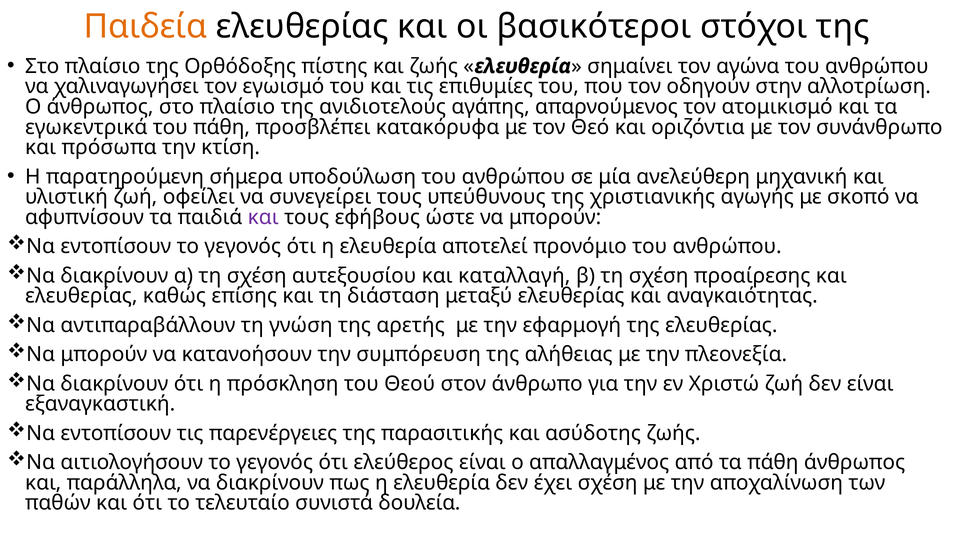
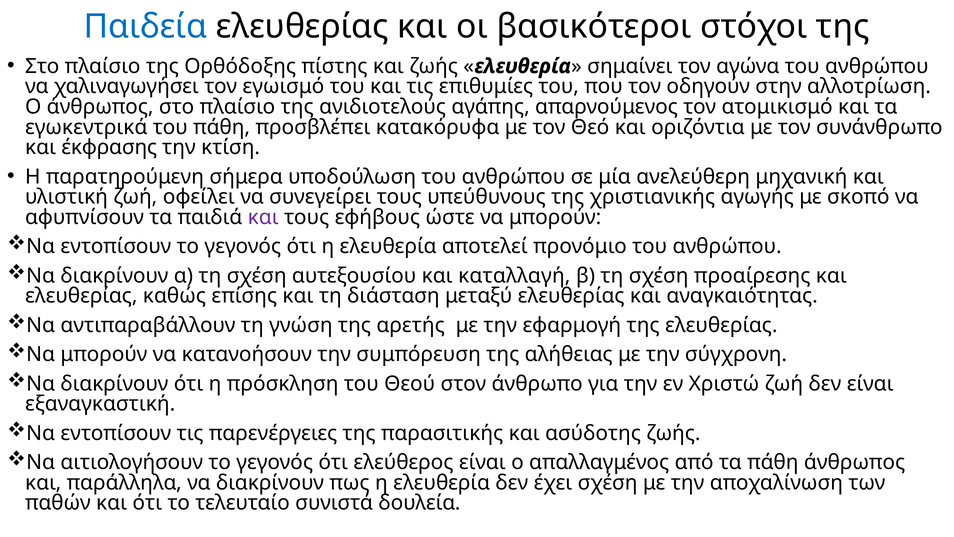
Παιδεία colour: orange -> blue (146, 26)
πρόσωπα: πρόσωπα -> έκφρασης (109, 147)
πλεονεξία: πλεονεξία -> σύγχρονη (736, 354)
